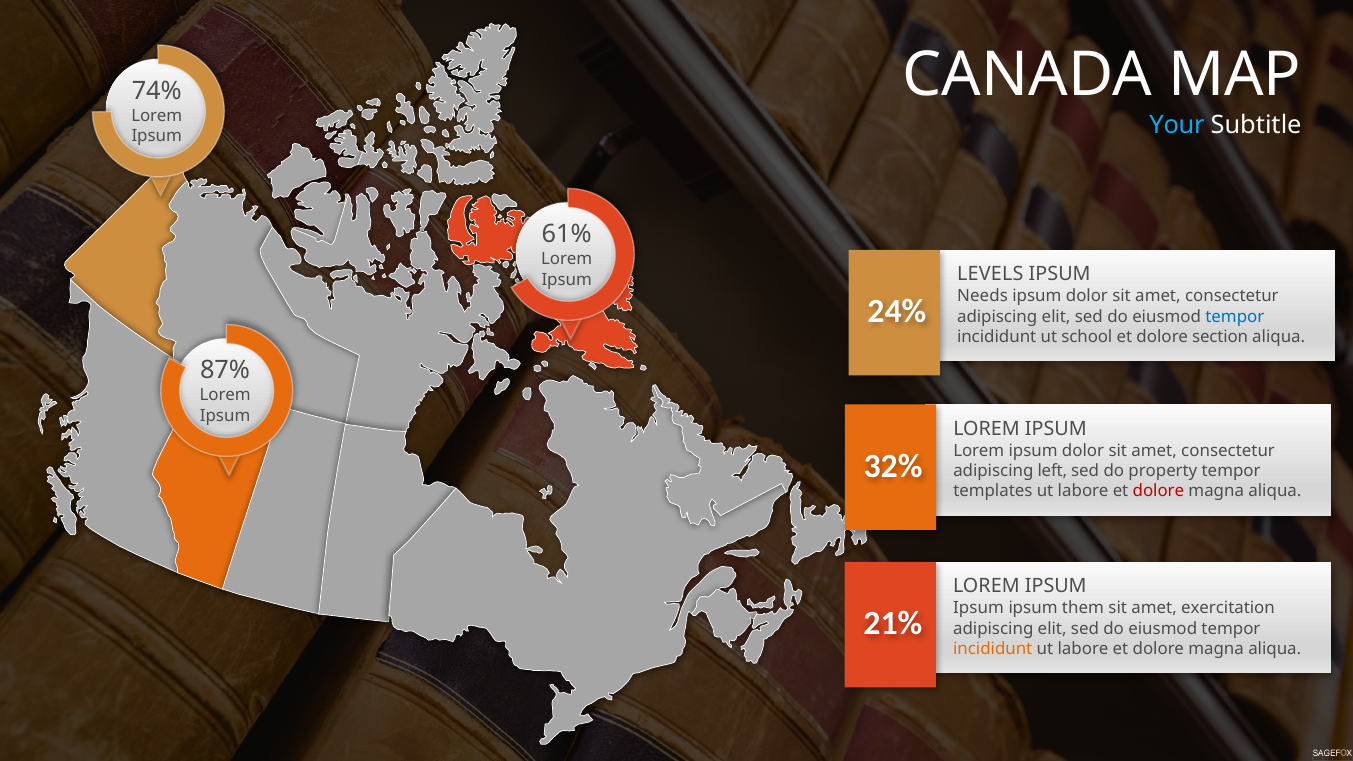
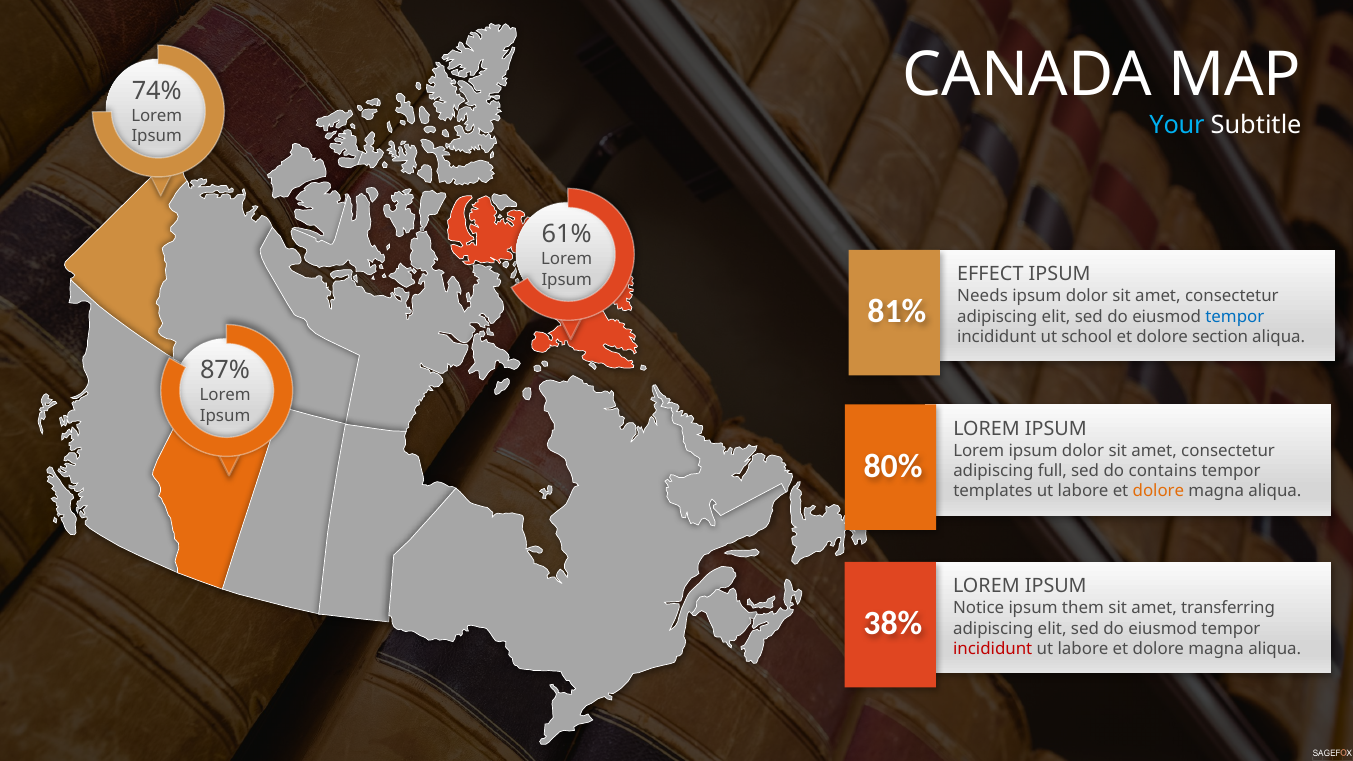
LEVELS: LEVELS -> EFFECT (990, 274)
24%: 24% -> 81% (897, 312)
32%: 32% -> 80% (893, 466)
left: left -> full (1052, 471)
property: property -> contains (1163, 471)
dolore colour: red -> orange (1158, 491)
Ipsum: Ipsum -> Notice (979, 608)
exercitation: exercitation -> transferring (1228, 608)
21%: 21% -> 38% (893, 624)
incididunt colour: orange -> red (993, 649)
